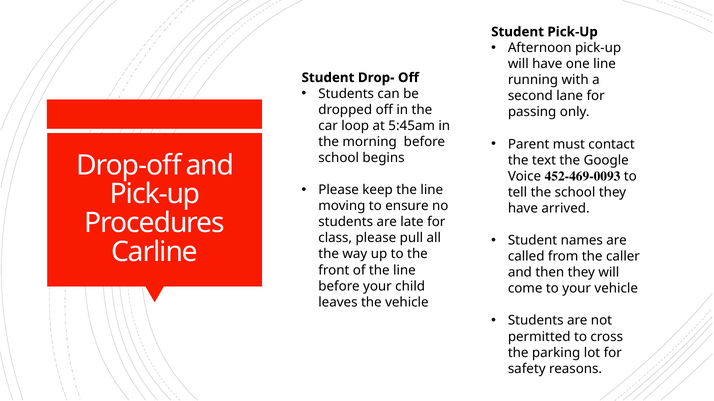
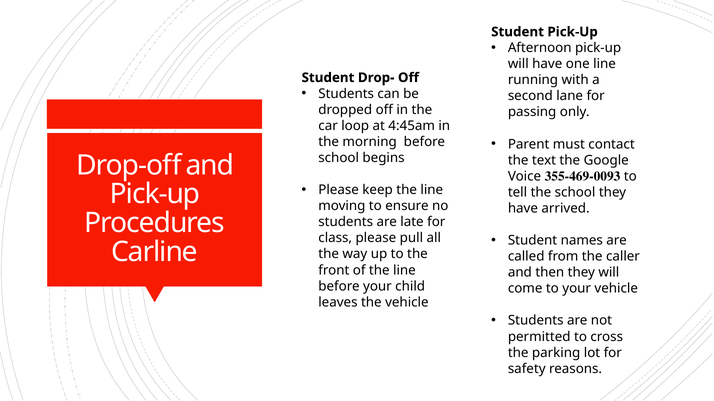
5:45am: 5:45am -> 4:45am (412, 126)
452-469-0093: 452-469-0093 -> 355-469-0093 (583, 176)
